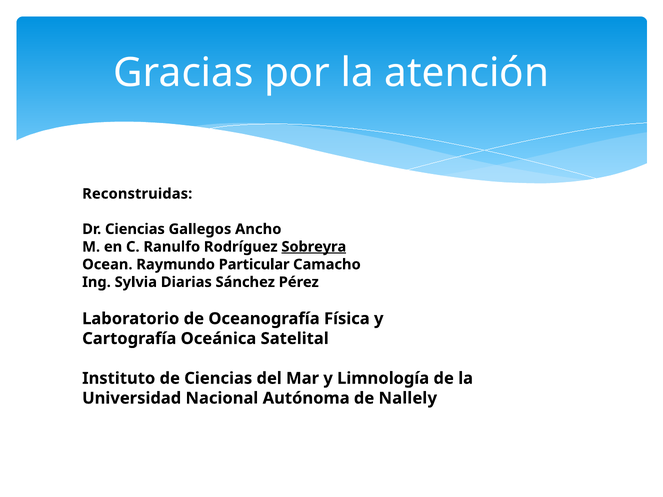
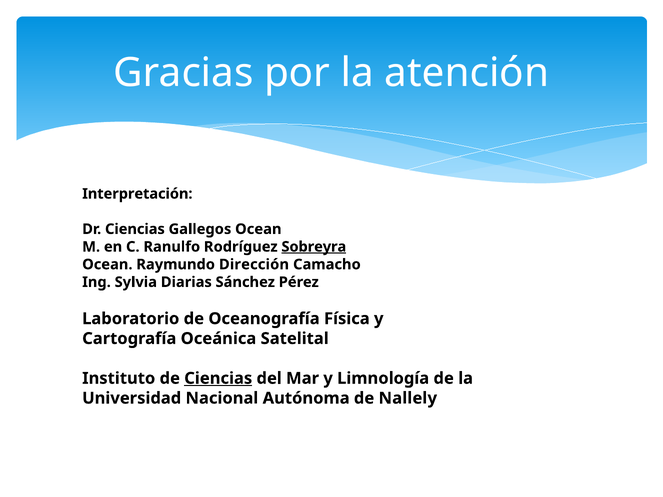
Reconstruidas: Reconstruidas -> Interpretación (137, 194)
Gallegos Ancho: Ancho -> Ocean (258, 229)
Particular: Particular -> Dirección (254, 265)
Ciencias underline: none -> present (218, 378)
